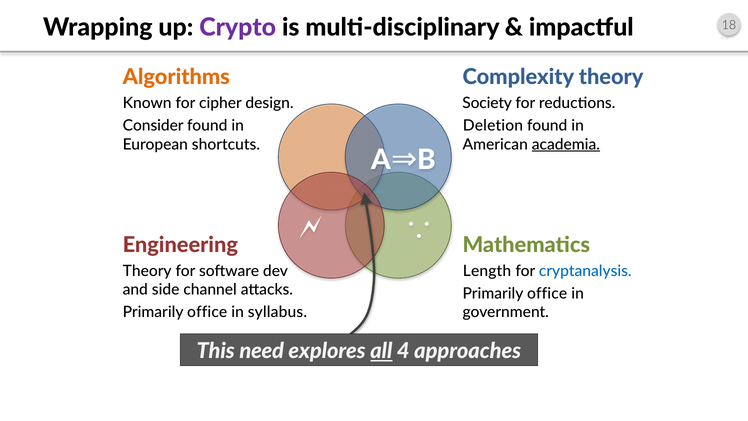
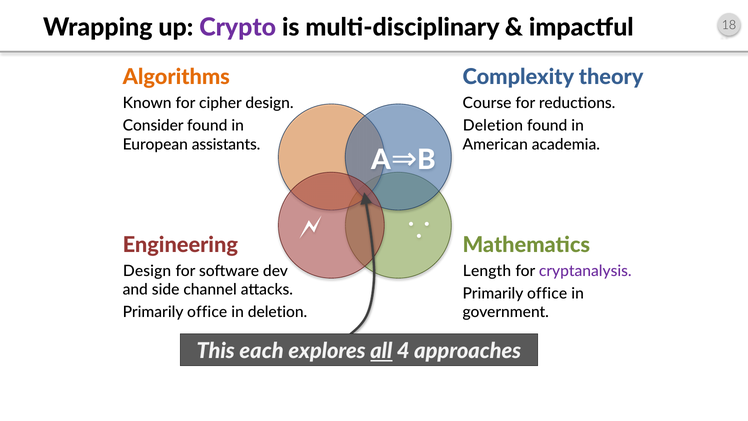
Society: Society -> Course (487, 103)
shortcuts: shortcuts -> assistants (226, 144)
academia underline: present -> none (566, 144)
Theory: Theory -> Design (147, 271)
cryptanalysis colour: blue -> purple (585, 271)
in syllabus: syllabus -> deletion (278, 312)
need: need -> each (262, 351)
